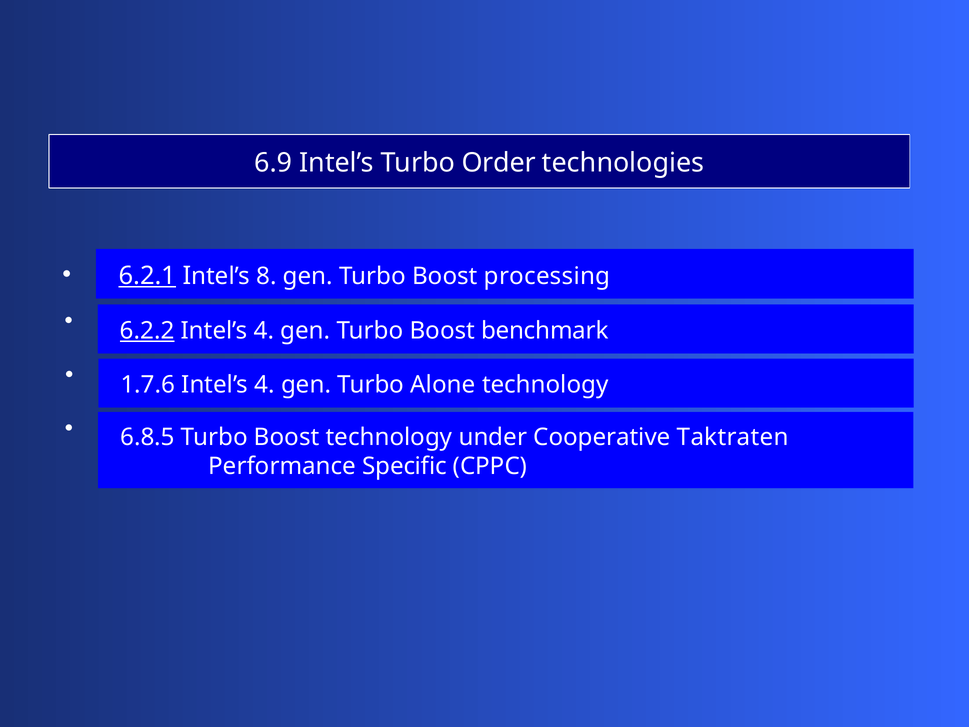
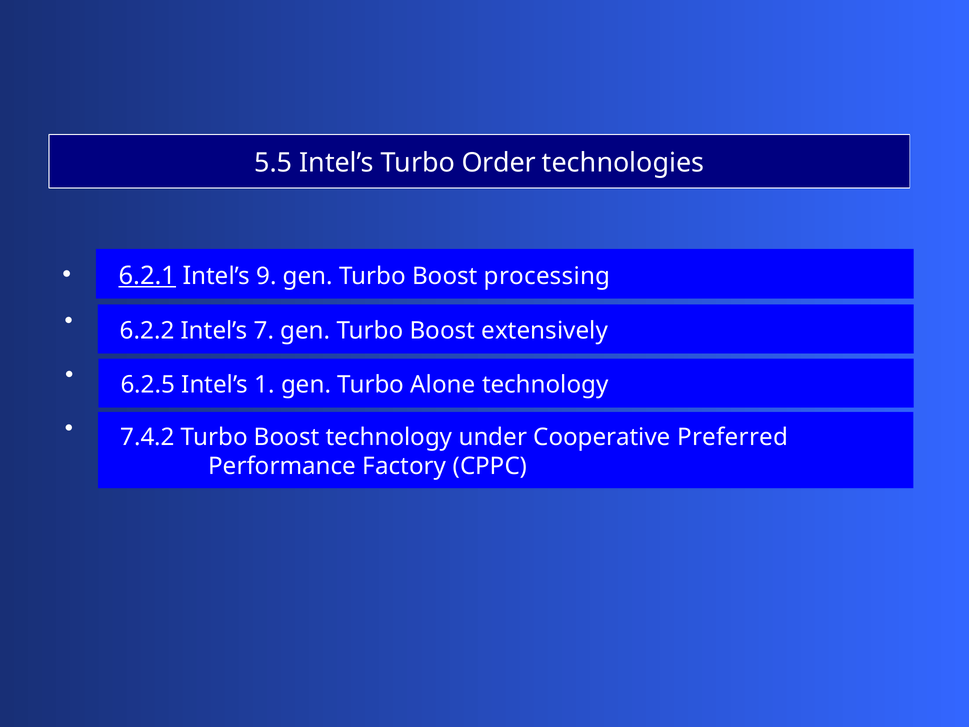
6.9: 6.9 -> 5.5 (273, 163)
8: 8 -> 9 (266, 276)
6.2.2 underline: present -> none (147, 331)
4: 4 -> 7 (264, 331)
benchmark: benchmark -> extensively (545, 331)
1.7.6: 1.7.6 -> 6.2.5 (148, 385)
4: 4 -> 1 (265, 385)
6.8.5: 6.8.5 -> 7.4.2 (148, 437)
Taktraten: Taktraten -> Preferred (733, 437)
Specific: Specific -> Factory (404, 466)
